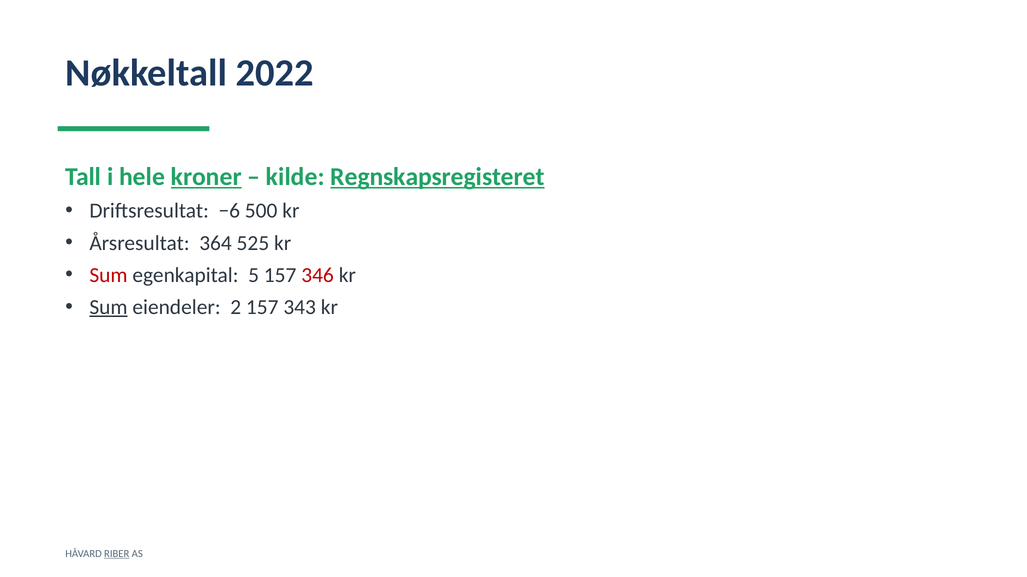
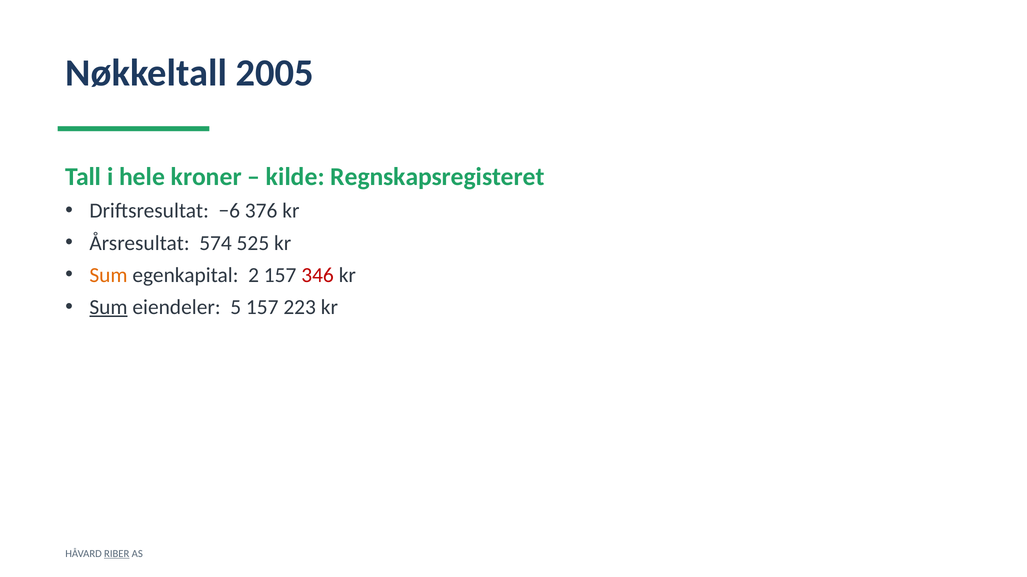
2022: 2022 -> 2005 (275, 73)
kroner underline: present -> none (206, 177)
Regnskapsregisteret underline: present -> none (437, 177)
500: 500 -> 376 (261, 211)
364: 364 -> 574 (216, 243)
Sum colour: red -> orange (108, 275)
5: 5 -> 2 (254, 275)
2: 2 -> 5 (236, 308)
343: 343 -> 223 (300, 308)
